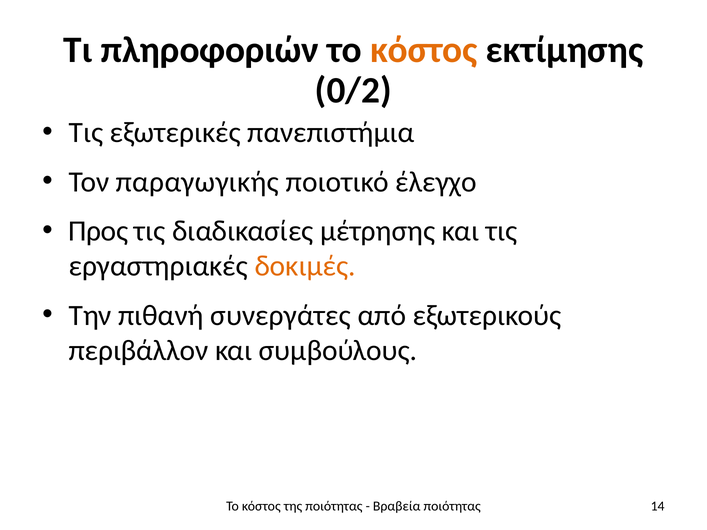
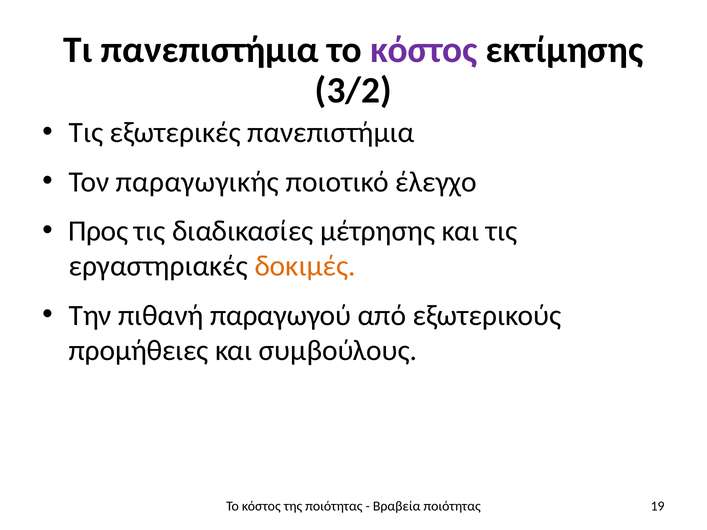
Τι πληροφοριών: πληροφοριών -> πανεπιστήμια (210, 50)
κόστος colour: orange -> purple (424, 50)
0/2: 0/2 -> 3/2 (353, 90)
συνεργάτες: συνεργάτες -> παραγωγού (281, 315)
περιβάλλον: περιβάλλον -> προμήθειες (139, 351)
14: 14 -> 19 (658, 506)
